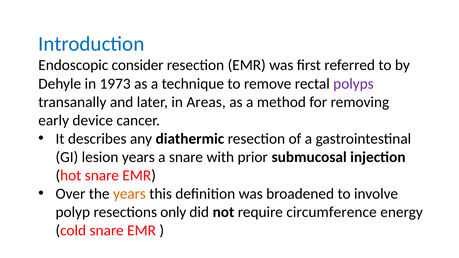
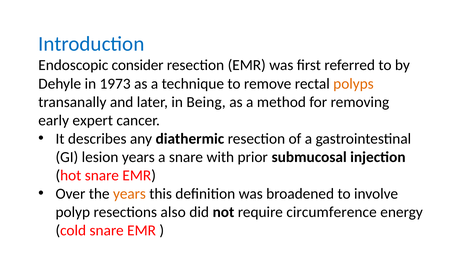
polyps colour: purple -> orange (353, 84)
Areas: Areas -> Being (206, 102)
device: device -> expert (93, 120)
only: only -> also (173, 212)
